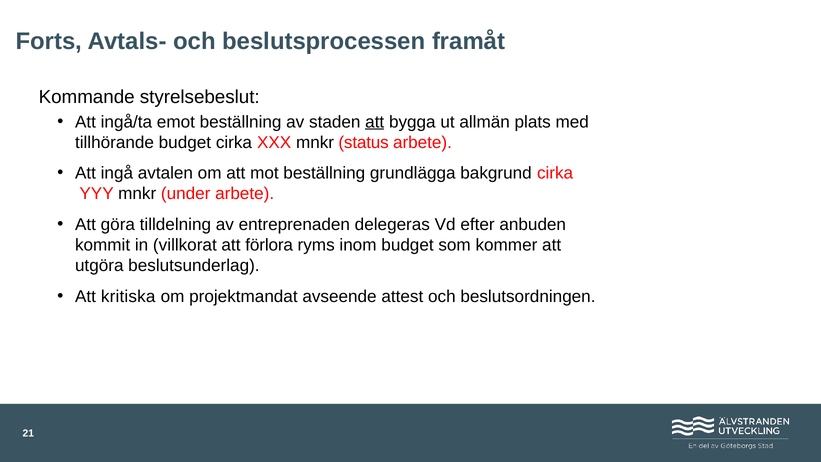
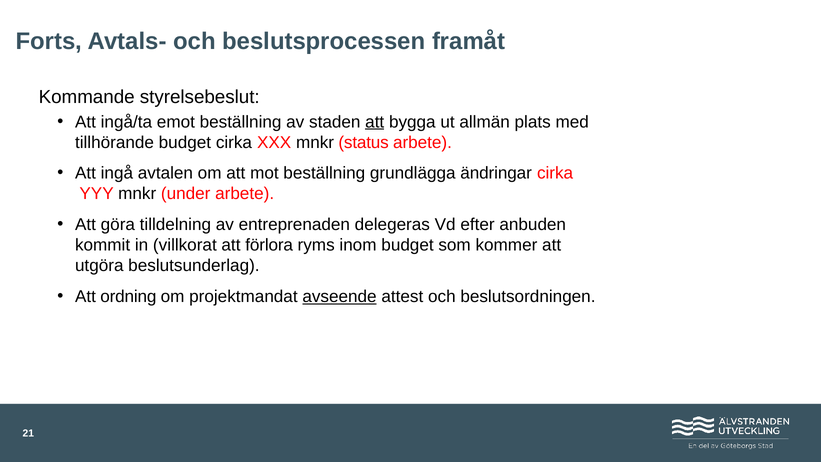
bakgrund: bakgrund -> ändringar (496, 173)
kritiska: kritiska -> ordning (128, 296)
avseende underline: none -> present (340, 296)
